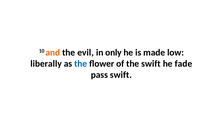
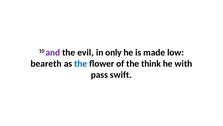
and colour: orange -> purple (53, 52)
liberally: liberally -> beareth (46, 63)
the swift: swift -> think (151, 63)
fade: fade -> with (183, 63)
